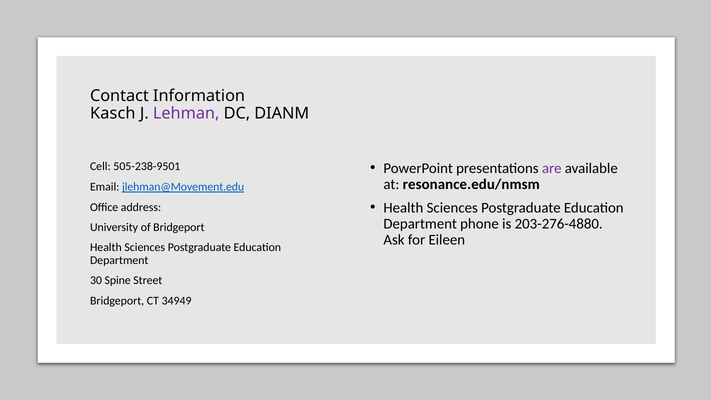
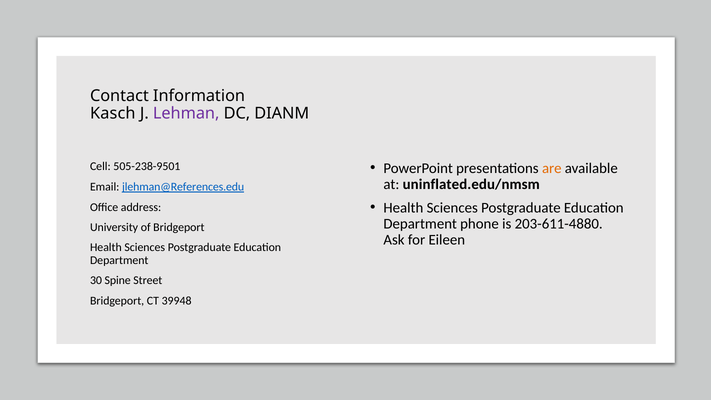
are colour: purple -> orange (552, 168)
resonance.edu/nmsm: resonance.edu/nmsm -> uninflated.edu/nmsm (471, 184)
jlehman@Movement.edu: jlehman@Movement.edu -> jlehman@References.edu (183, 187)
203-276-4880: 203-276-4880 -> 203-611-4880 (559, 224)
34949: 34949 -> 39948 (177, 301)
